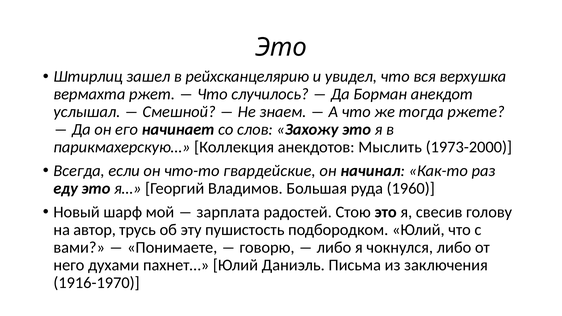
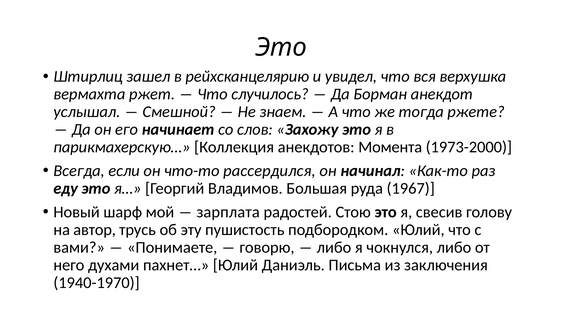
Мыслить: Мыслить -> Момента (390, 147)
гвардейские: гвардейские -> рассердился (269, 171)
1960: 1960 -> 1967 (411, 189)
1916-1970: 1916-1970 -> 1940-1970 (97, 283)
